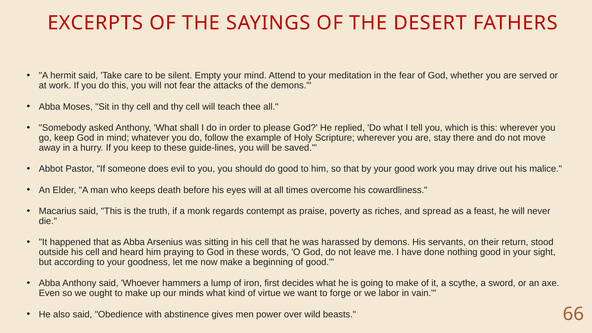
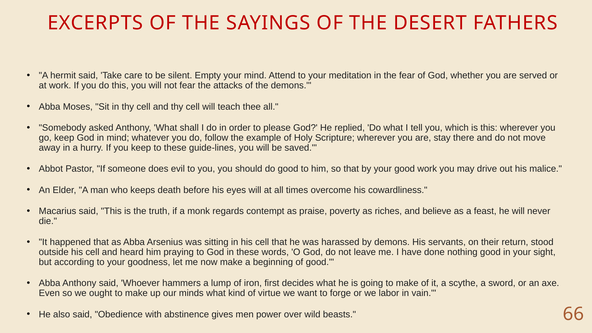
spread: spread -> believe (437, 211)
